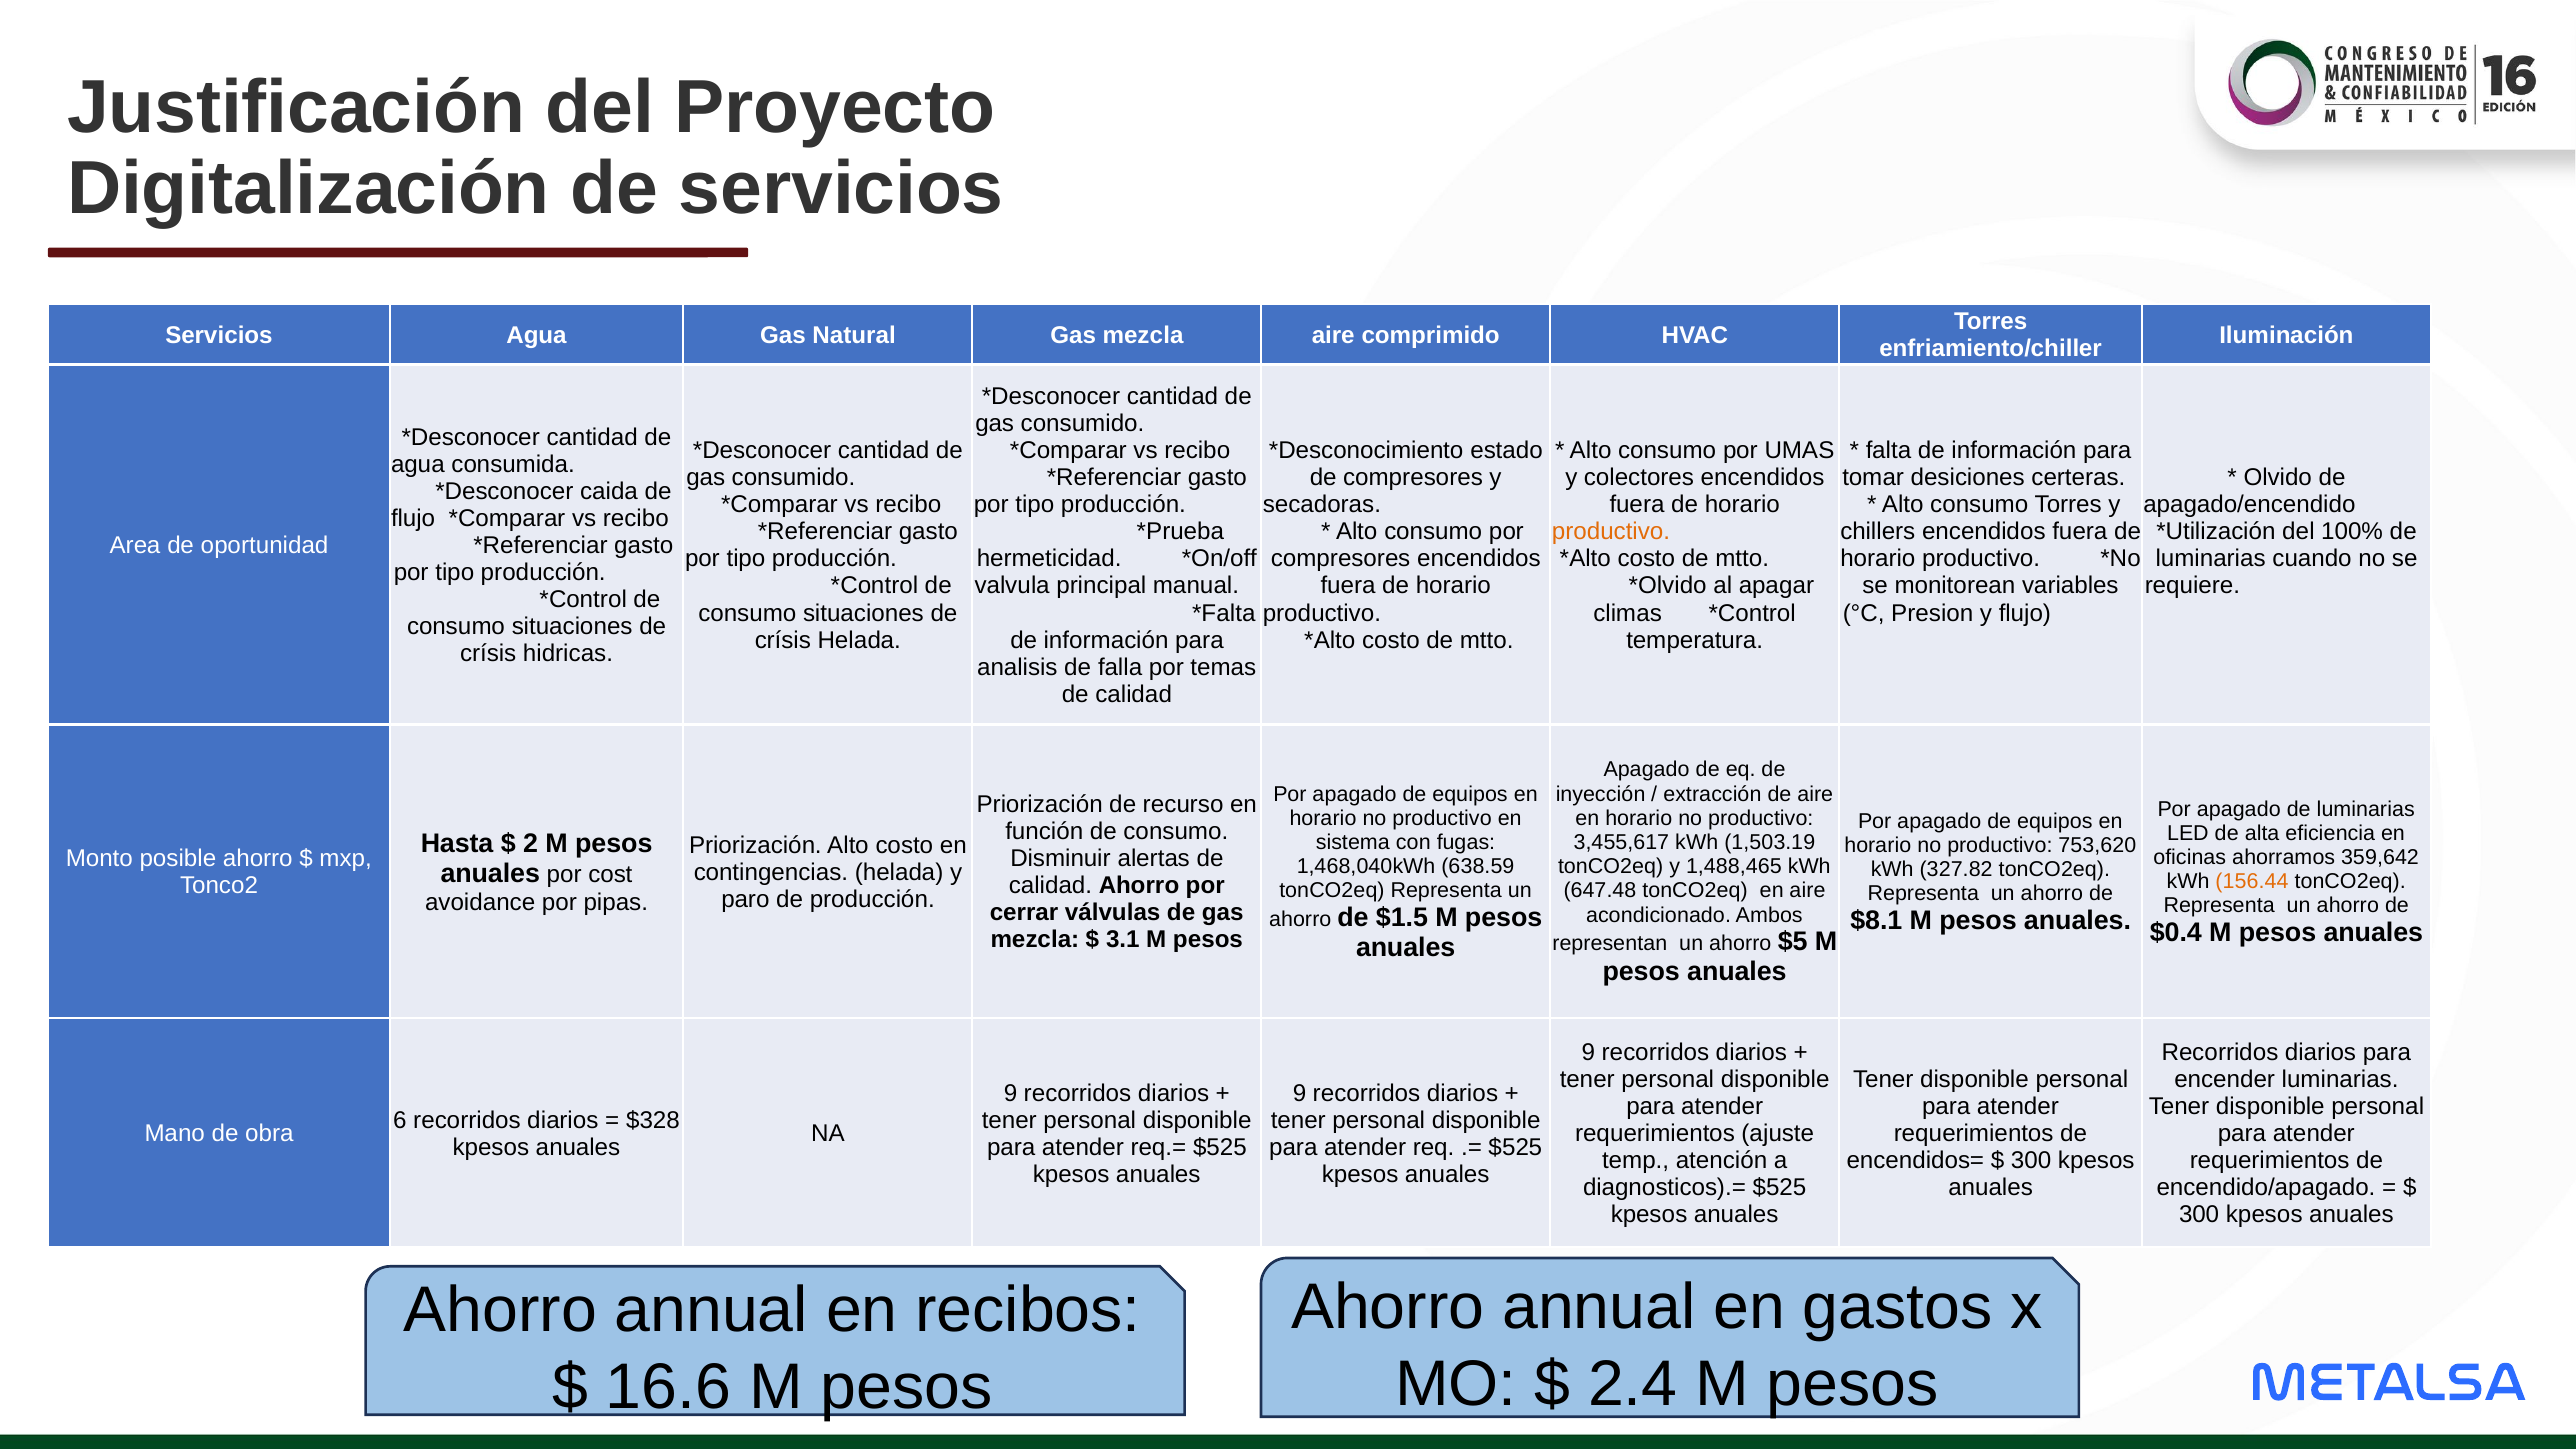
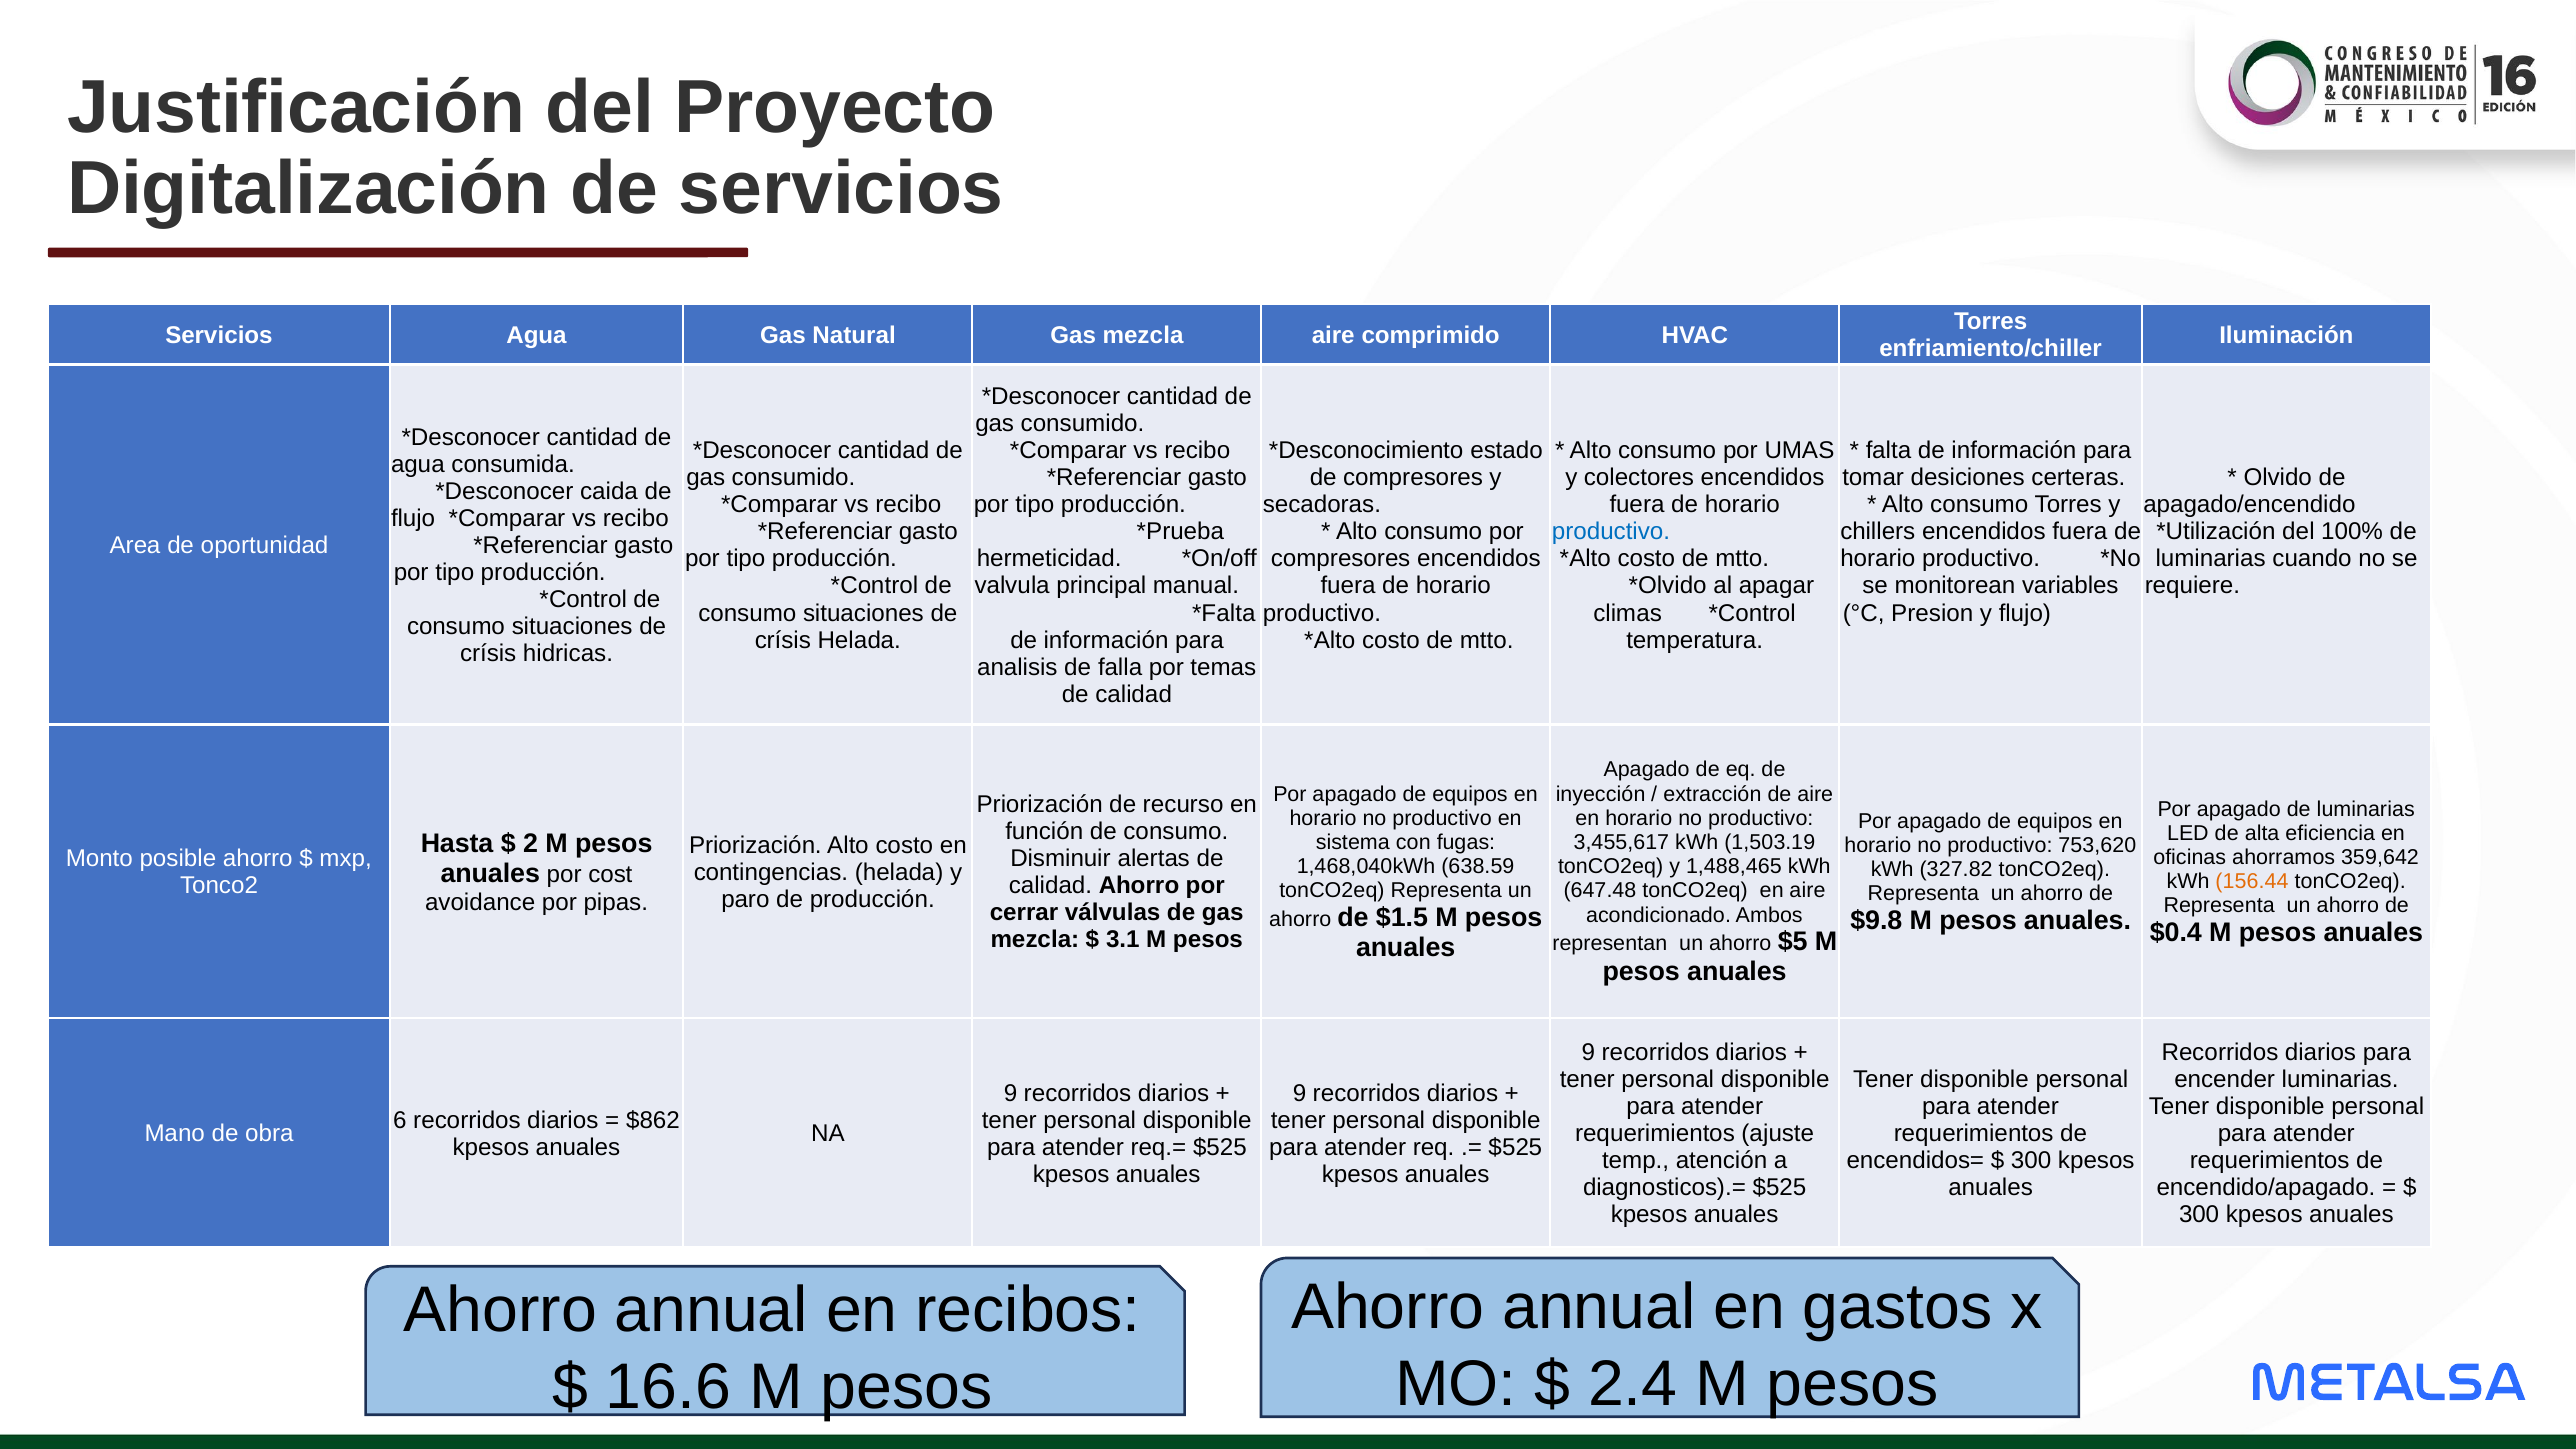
productivo colour: orange -> blue (1611, 532)
$8.1: $8.1 -> $9.8 (1876, 921)
$328: $328 -> $862 (653, 1120)
